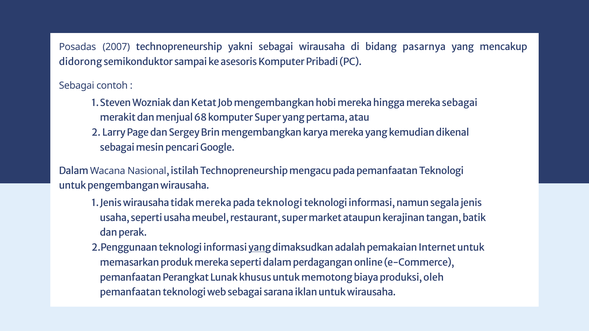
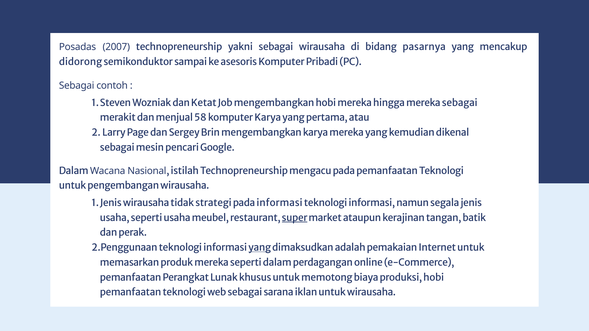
68: 68 -> 58 (200, 118)
komputer Super: Super -> Karya (268, 118)
tidak mereka: mereka -> strategi (213, 203)
pada teknologi: teknologi -> informasi (280, 203)
super underline: none -> present (295, 218)
produksi oleh: oleh -> hobi (434, 278)
